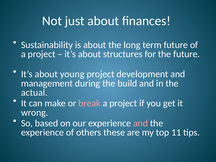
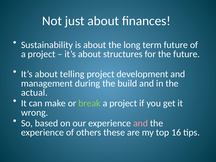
young: young -> telling (72, 74)
break colour: pink -> light green (89, 103)
11: 11 -> 16 (176, 132)
